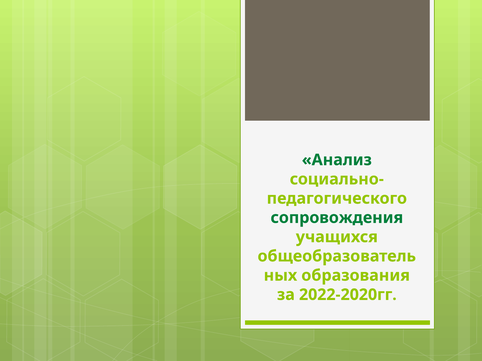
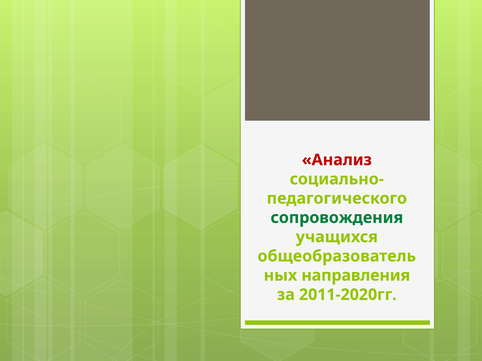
Анализ colour: green -> red (337, 160)
образования: образования -> направления (356, 276)
2022-2020гг: 2022-2020гг -> 2011-2020гг (348, 295)
